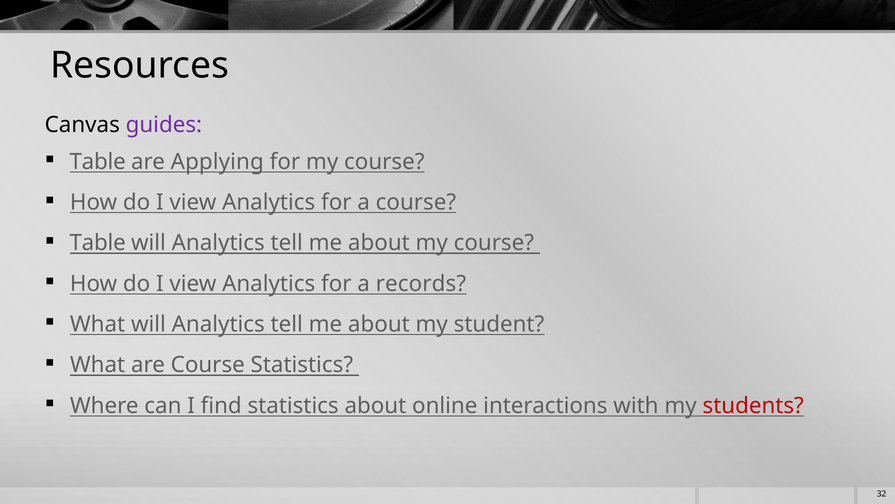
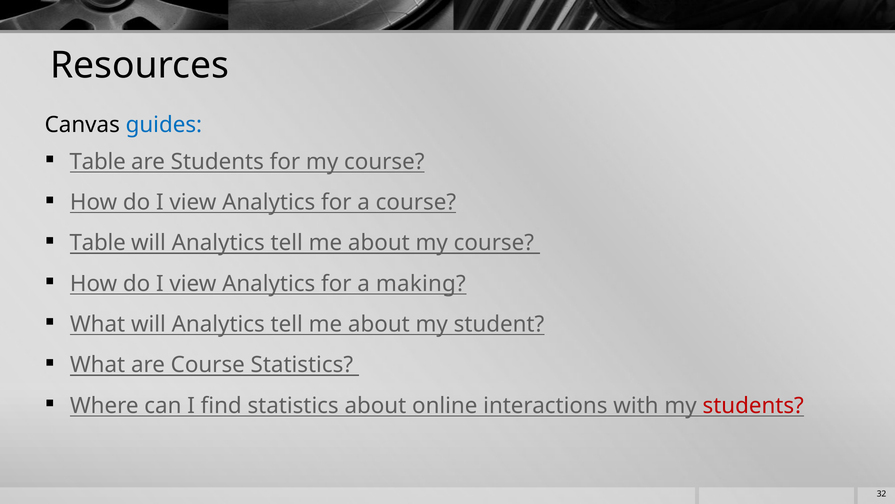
guides colour: purple -> blue (164, 125)
are Applying: Applying -> Students (217, 162)
records: records -> making (421, 283)
